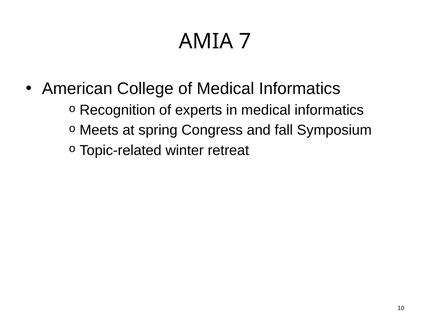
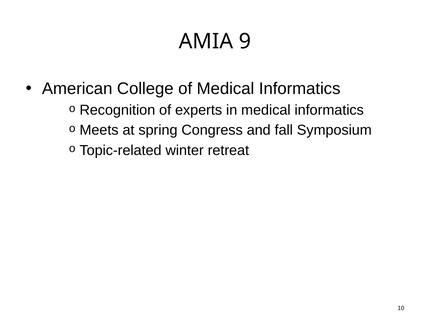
7: 7 -> 9 (245, 41)
